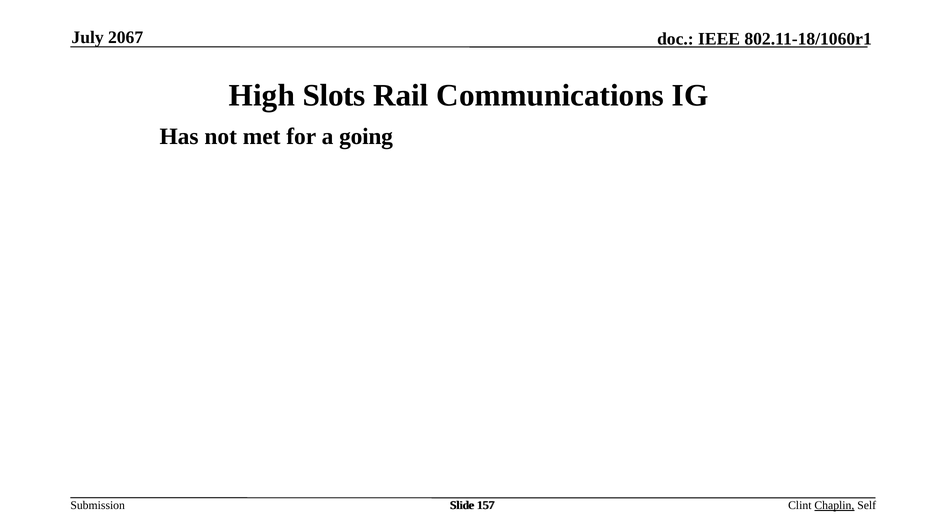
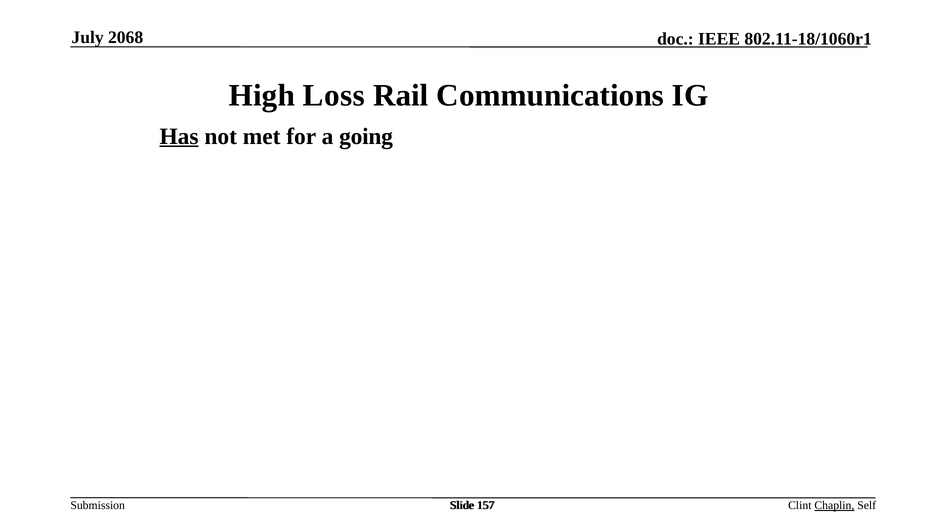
2067: 2067 -> 2068 (126, 37)
Slots: Slots -> Loss (334, 95)
Has underline: none -> present (179, 137)
